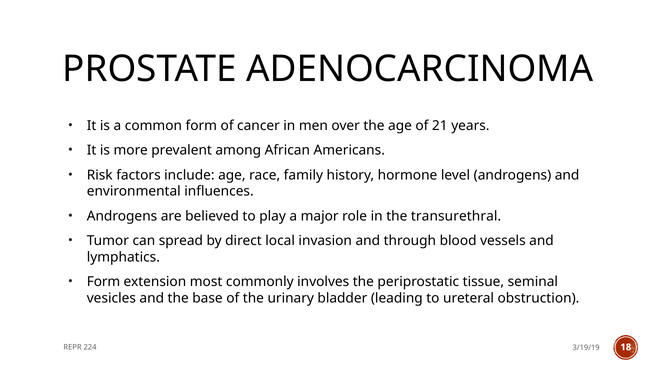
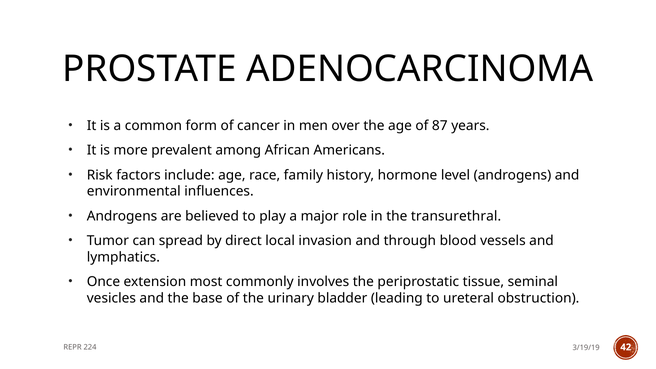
21: 21 -> 87 (440, 126)
Form: Form -> Once (103, 282)
18: 18 -> 42 (626, 347)
